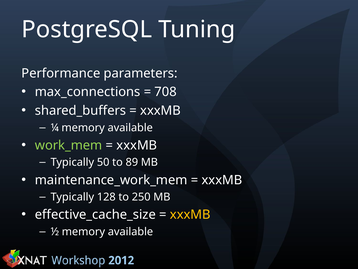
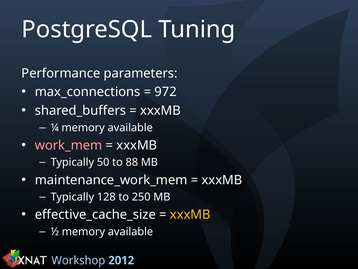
708: 708 -> 972 (166, 92)
work_mem colour: light green -> pink (69, 145)
89: 89 -> 88 (132, 162)
